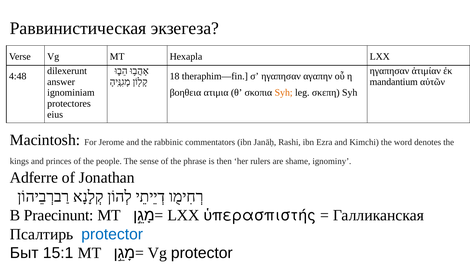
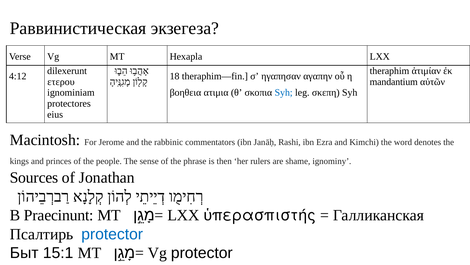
ηγαπησαν: ηγαπησαν -> theraphim (389, 71)
4:48: 4:48 -> 4:12 (18, 76)
answer: answer -> ετερου (61, 82)
Syh colour: orange -> blue (284, 92)
Adferre: Adferre -> Sources (34, 177)
